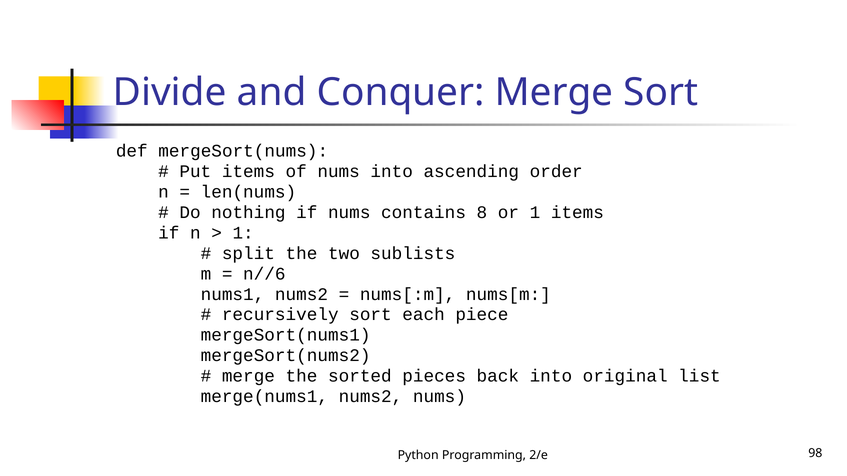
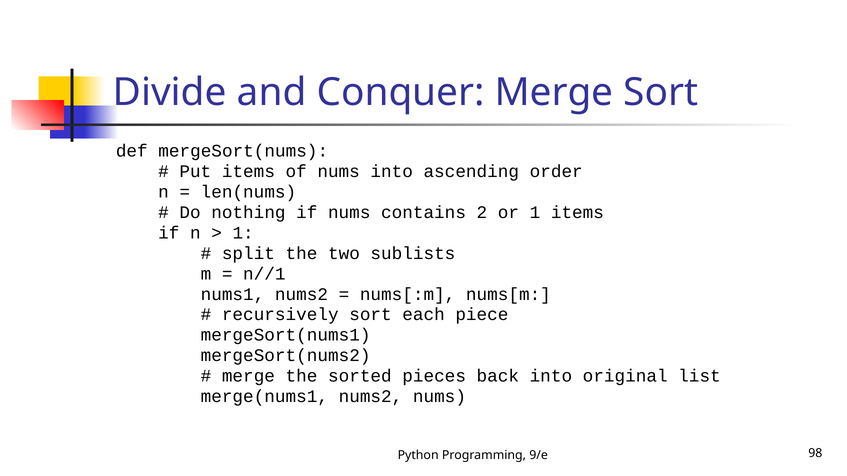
8: 8 -> 2 (482, 213)
n//6: n//6 -> n//1 (264, 274)
2/e: 2/e -> 9/e (539, 456)
